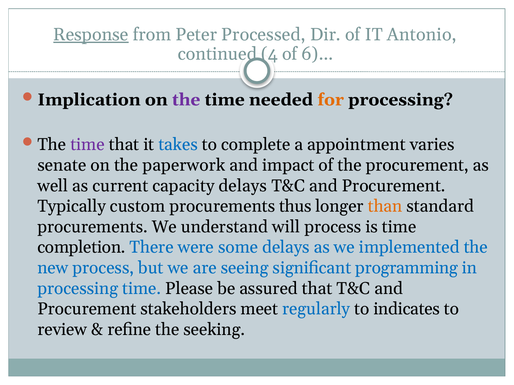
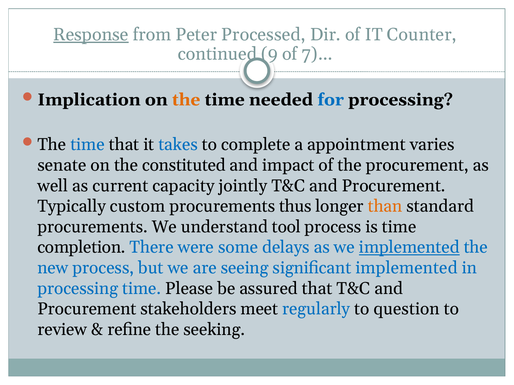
Antonio: Antonio -> Counter (422, 35)
4: 4 -> 9 (270, 54)
6)…: 6)… -> 7)… (317, 54)
the colour: purple -> orange (186, 100)
for colour: orange -> blue (331, 100)
time colour: purple -> blue (88, 145)
paperwork: paperwork -> constituted (184, 165)
capacity delays: delays -> jointly (243, 186)
will: will -> tool (286, 227)
implemented underline: none -> present (409, 248)
significant programming: programming -> implemented (406, 268)
indicates: indicates -> question (407, 309)
